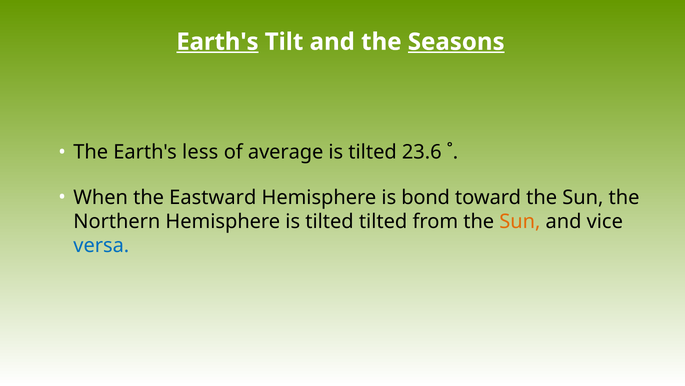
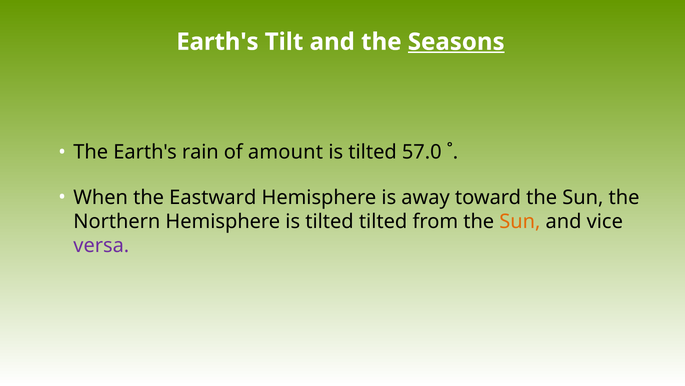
Earth's underline: present -> none (217, 42)
less: less -> rain (200, 152)
average: average -> amount (286, 152)
23.6: 23.6 -> 57.0 (422, 152)
bond: bond -> away (426, 197)
versa colour: blue -> purple (101, 245)
